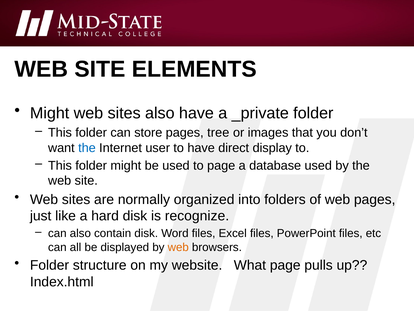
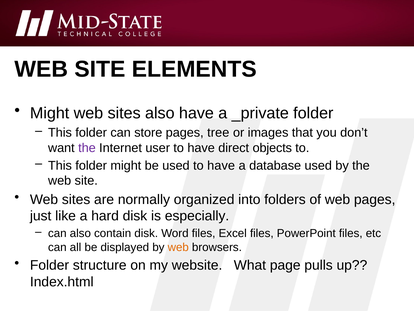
the colour: blue -> purple (87, 148)
display: display -> objects (272, 148)
used to page: page -> have (221, 165)
recognize: recognize -> especially (197, 216)
